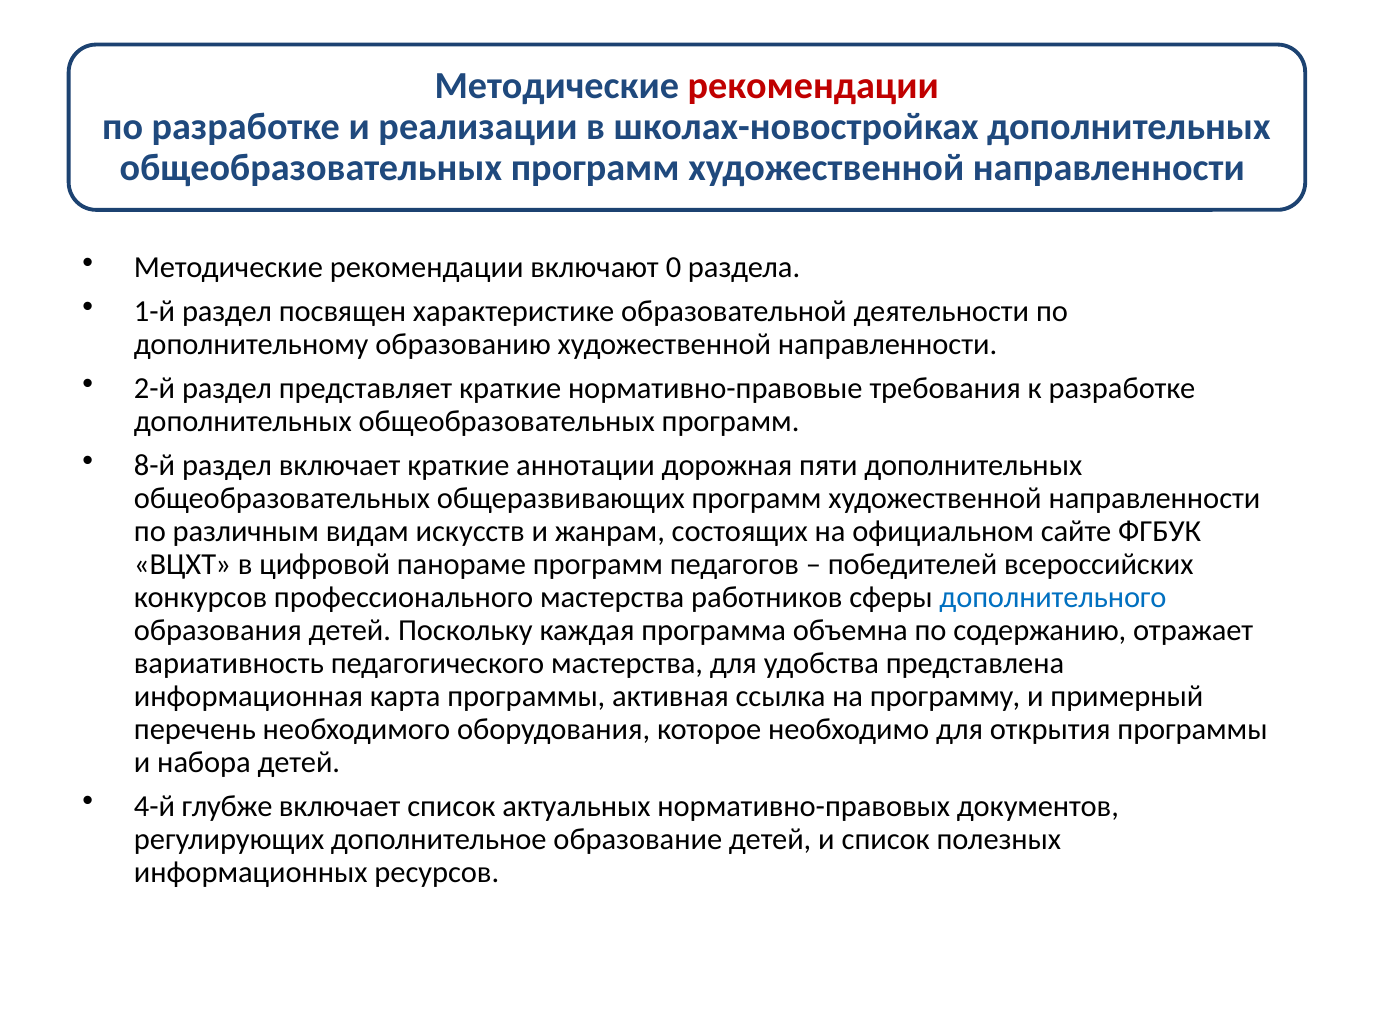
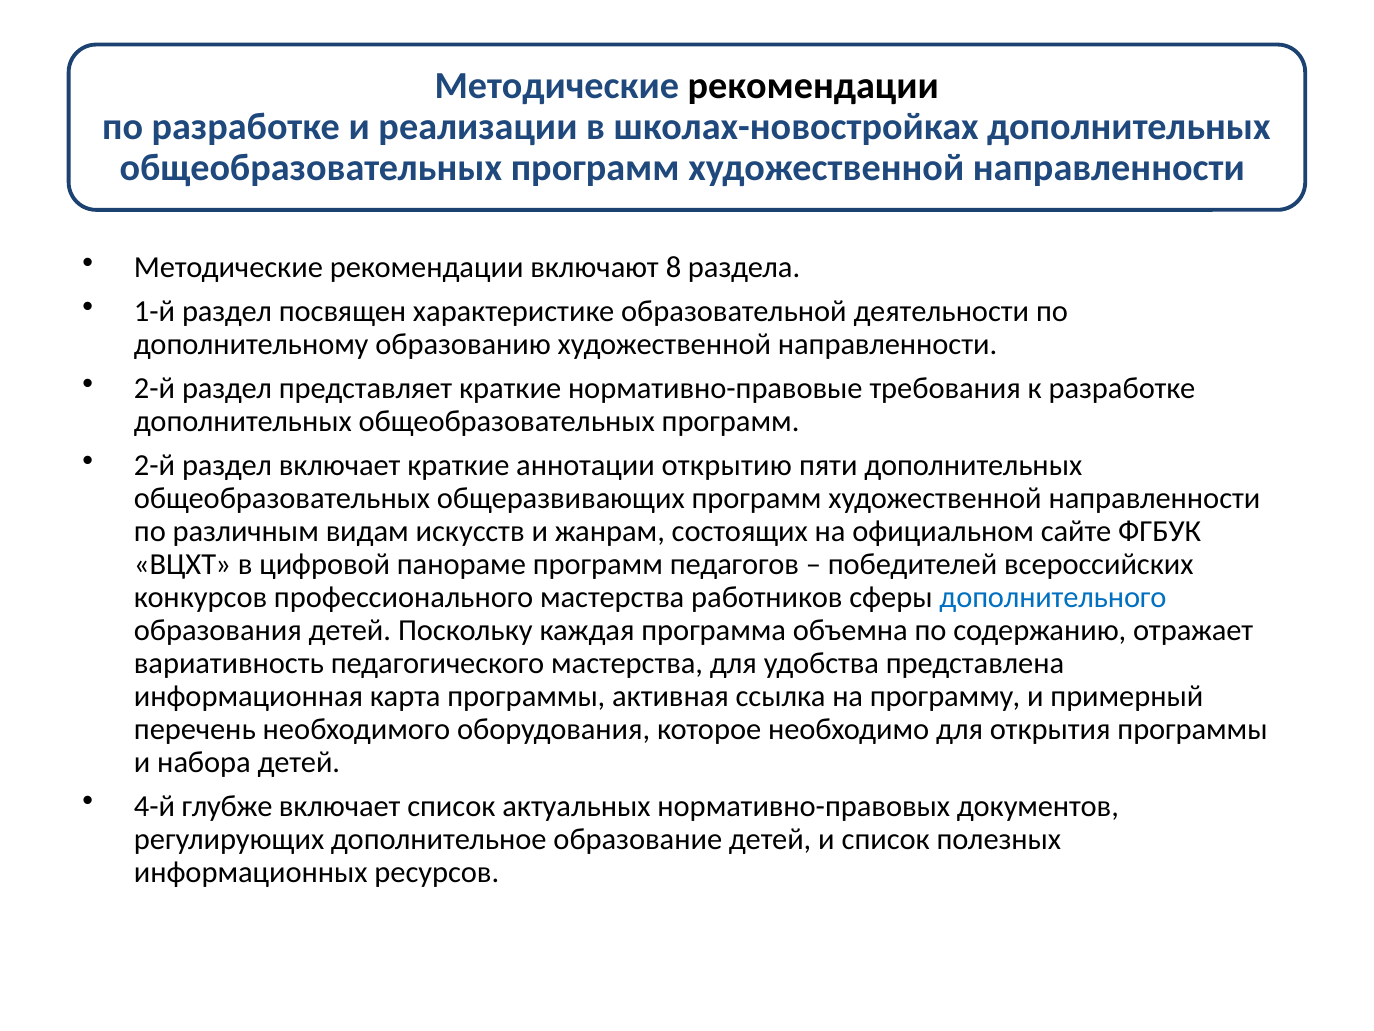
рекомендации colour: red -> black (813, 86)
0: 0 -> 8 (673, 268)
8-й: 8-й -> 2-й (155, 465)
дорожная: дорожная -> открытию (727, 465)
